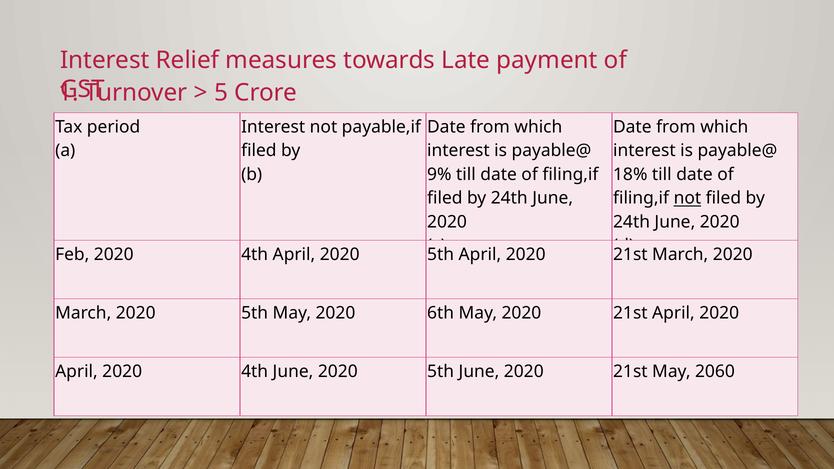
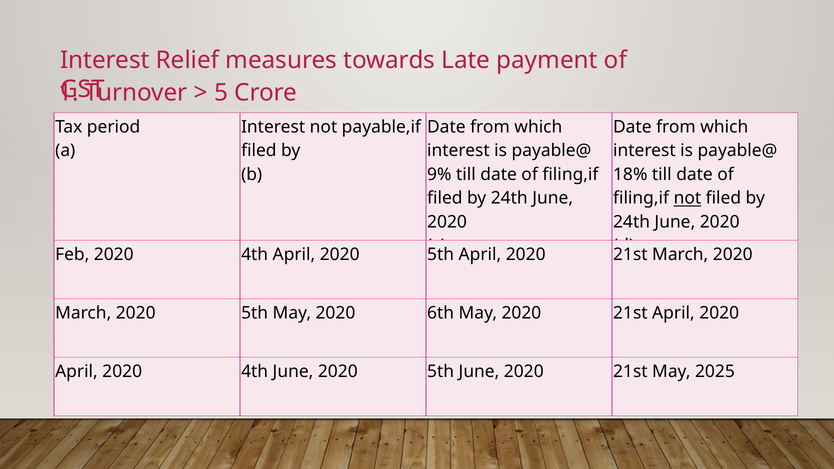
2060: 2060 -> 2025 (715, 371)
